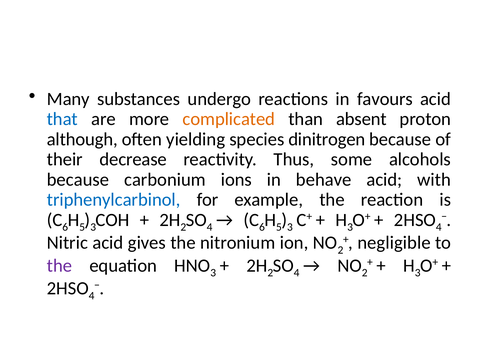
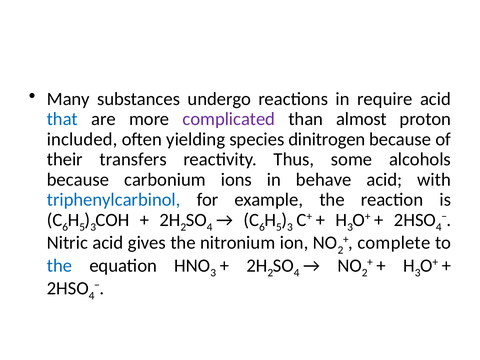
favours: favours -> require (385, 99)
complicated colour: orange -> purple (229, 119)
absent: absent -> almost (361, 119)
although: although -> included (82, 139)
decrease: decrease -> transfers (133, 159)
negligible: negligible -> complete (394, 243)
the colour: purple -> blue (59, 266)
